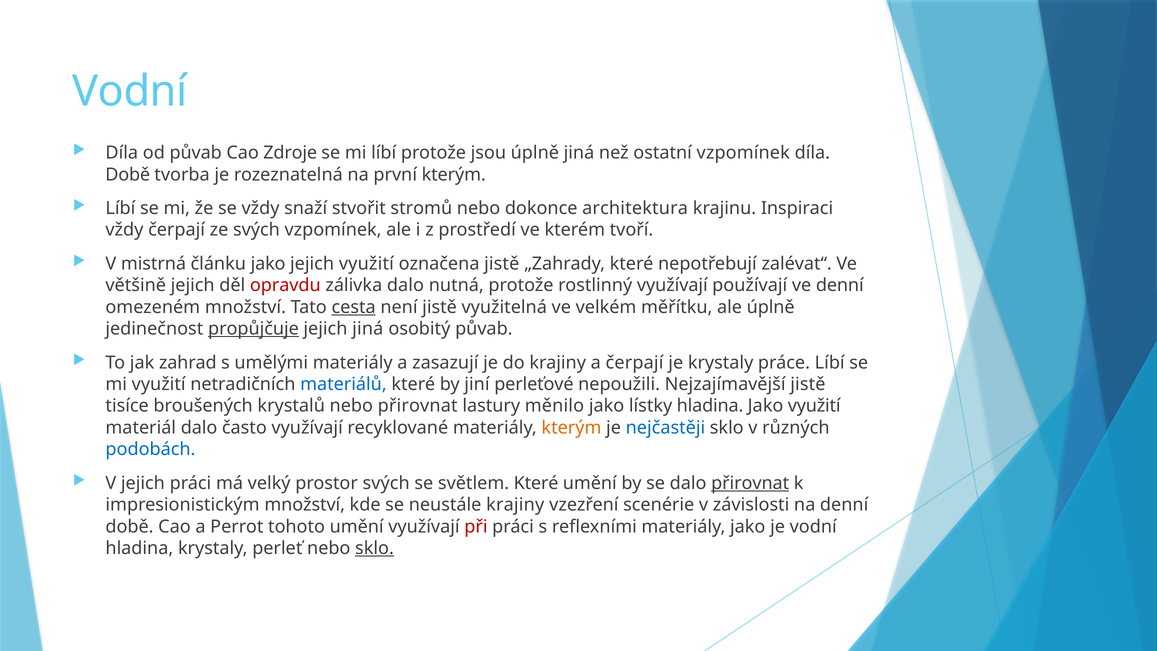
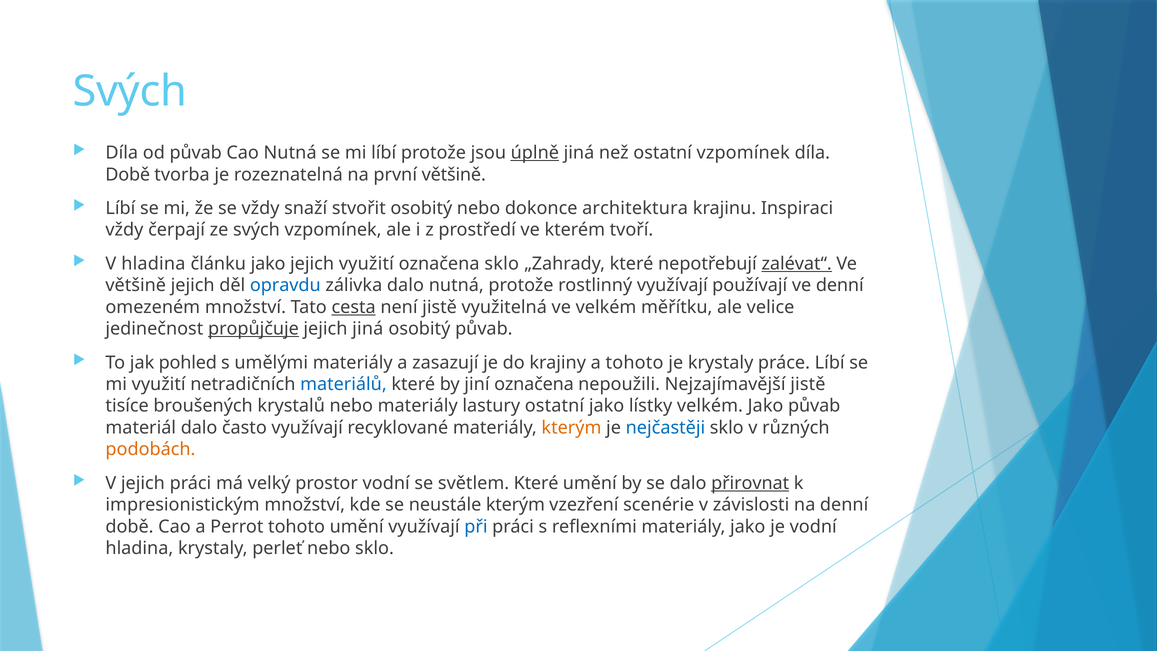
Vodní: Vodní -> Svých (130, 91)
Cao Zdroje: Zdroje -> Nutná (290, 153)
úplně underline: none -> present (535, 153)
první kterým: kterým -> většině (454, 174)
stvořit stromů: stromů -> osobitý (421, 208)
V mistrná: mistrná -> hladina (153, 264)
označena jistě: jistě -> sklo (502, 264)
zalévat“ underline: none -> present (797, 264)
opravdu colour: red -> blue (285, 285)
ale úplně: úplně -> velice (771, 307)
zahrad: zahrad -> pohled (188, 363)
a čerpají: čerpají -> tohoto (635, 363)
jiní perleťové: perleťové -> označena (534, 384)
nebo přirovnat: přirovnat -> materiály (418, 406)
lastury měnilo: měnilo -> ostatní (554, 406)
lístky hladina: hladina -> velkém (710, 406)
Jako využití: využití -> půvab (814, 406)
podobách colour: blue -> orange (150, 449)
prostor svých: svých -> vodní (386, 483)
neustále krajiny: krajiny -> kterým (515, 505)
při colour: red -> blue (476, 526)
sklo underline: present -> none (374, 548)
